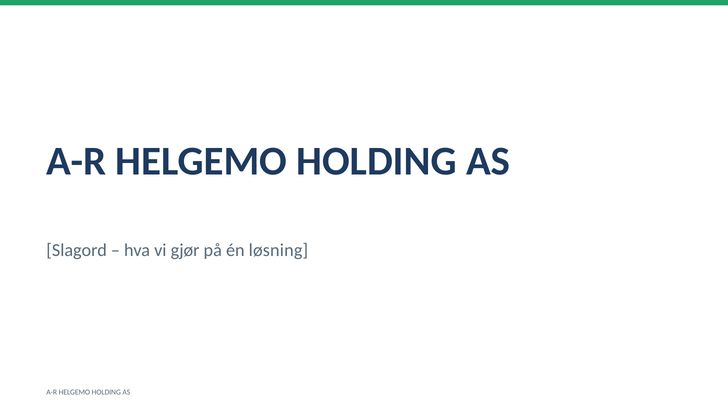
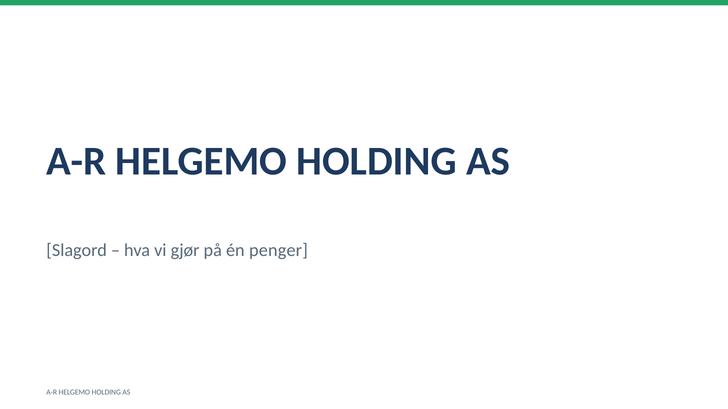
løsning: løsning -> penger (278, 251)
